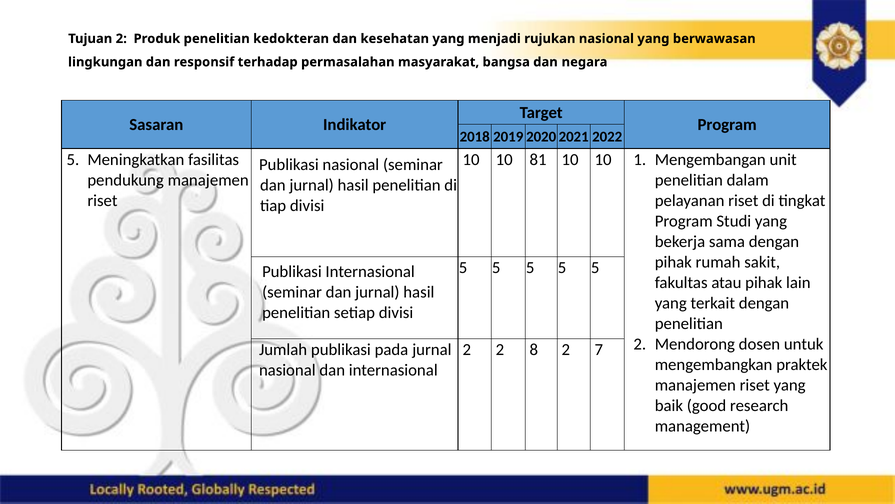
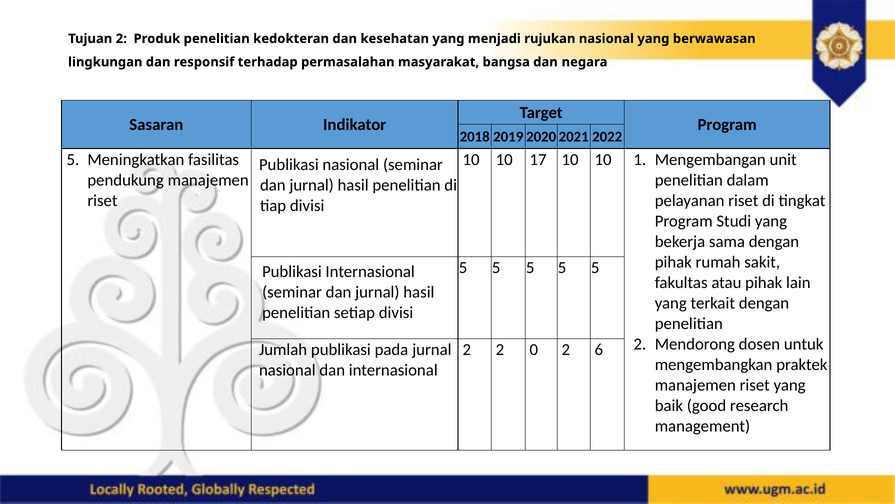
81: 81 -> 17 (538, 159)
8: 8 -> 0 (534, 350)
7: 7 -> 6 (599, 350)
